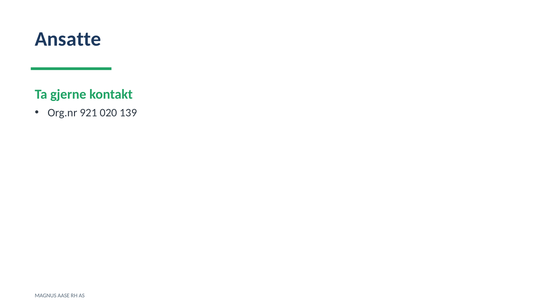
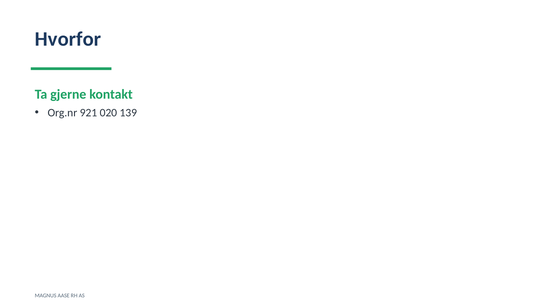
Ansatte: Ansatte -> Hvorfor (68, 39)
